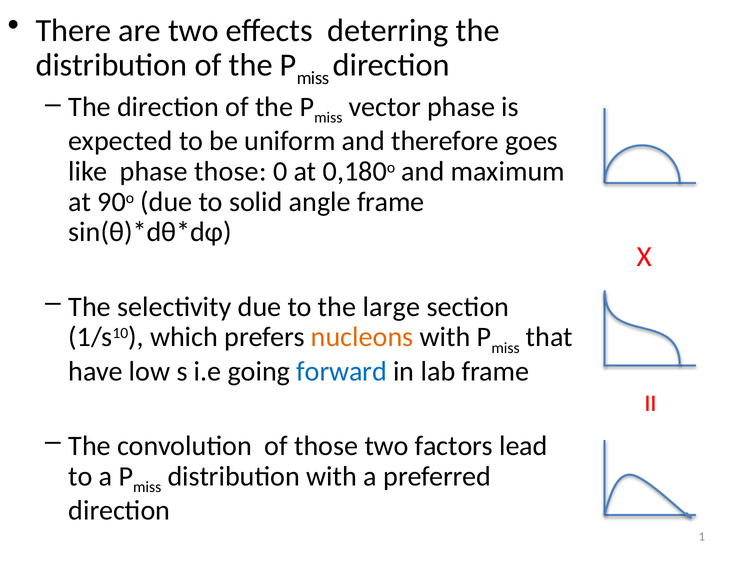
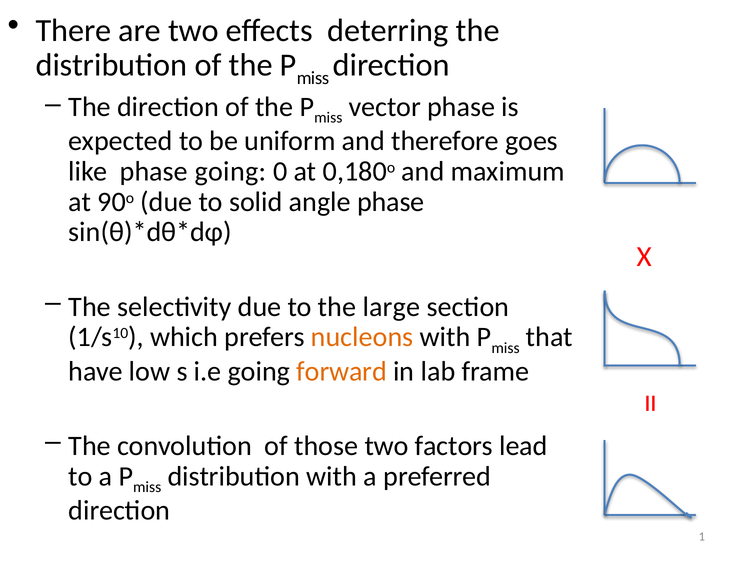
phase those: those -> going (230, 172)
angle frame: frame -> phase (391, 202)
forward colour: blue -> orange (342, 372)
